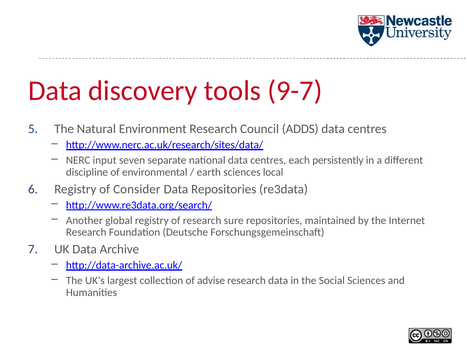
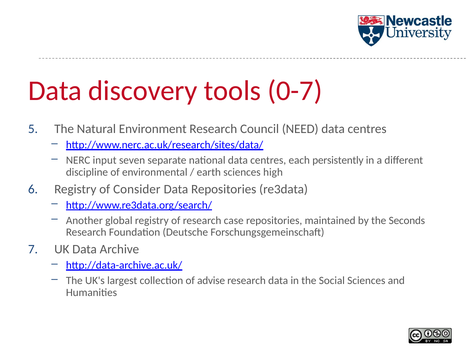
9-7: 9-7 -> 0-7 (295, 91)
ADDS: ADDS -> NEED (300, 129)
local: local -> high (273, 172)
sure: sure -> case (234, 221)
Internet: Internet -> Seconds (407, 221)
